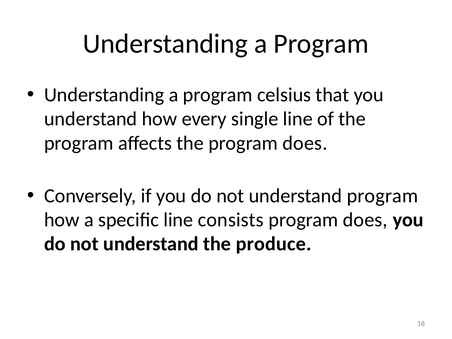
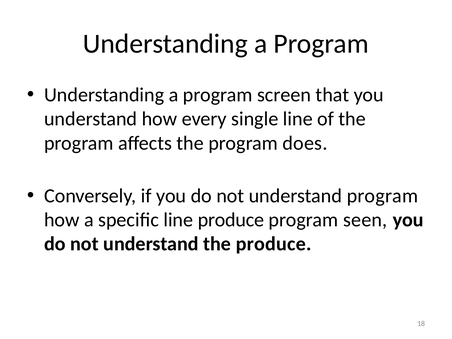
celsius: celsius -> screen (284, 95)
line consists: consists -> produce (231, 220)
does: does -> seen (365, 220)
